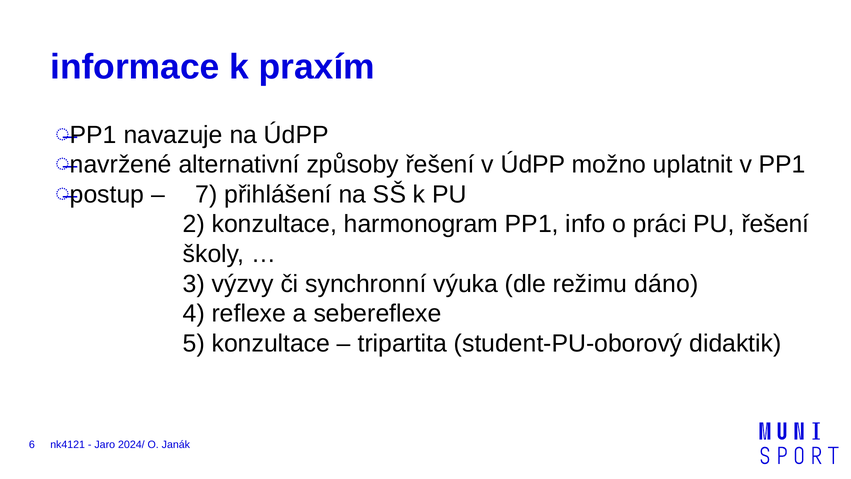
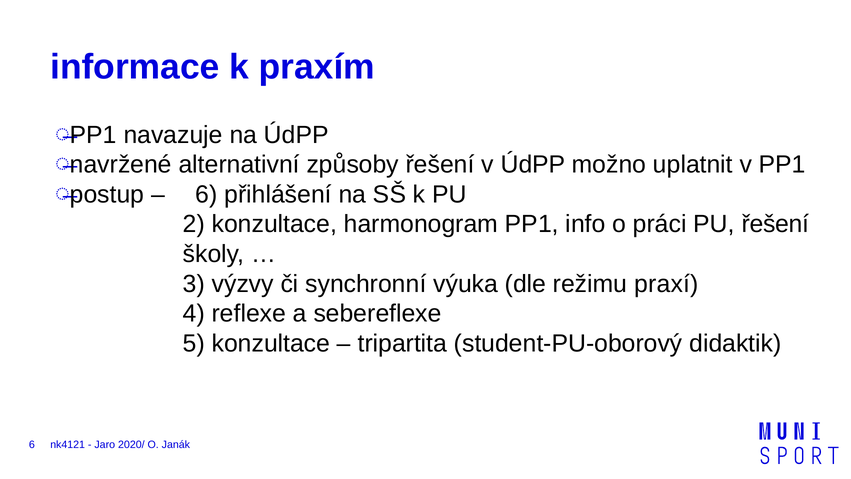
7: 7 -> 6 (207, 194)
dáno: dáno -> praxí (666, 284)
2024/: 2024/ -> 2020/ (131, 444)
